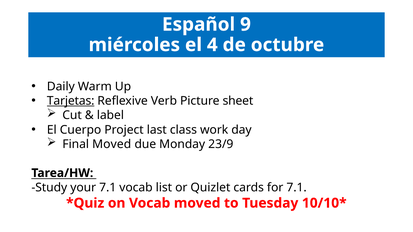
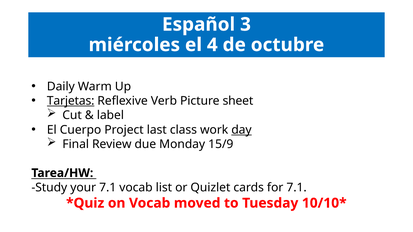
9: 9 -> 3 (245, 24)
day underline: none -> present (241, 130)
Final Moved: Moved -> Review (112, 144)
23/9: 23/9 -> 15/9 (221, 144)
